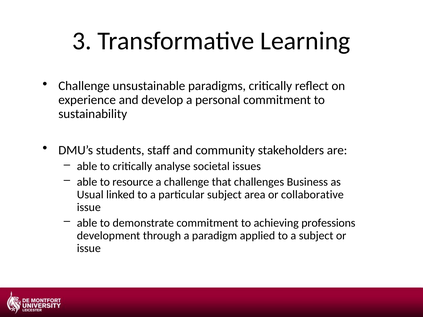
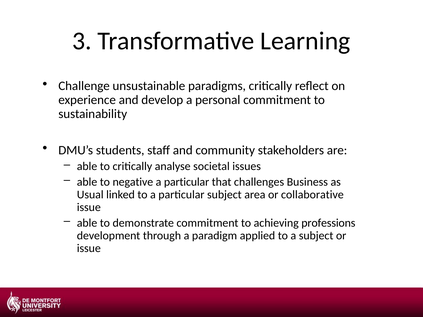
resource: resource -> negative (133, 182)
challenge: challenge -> particular (187, 182)
